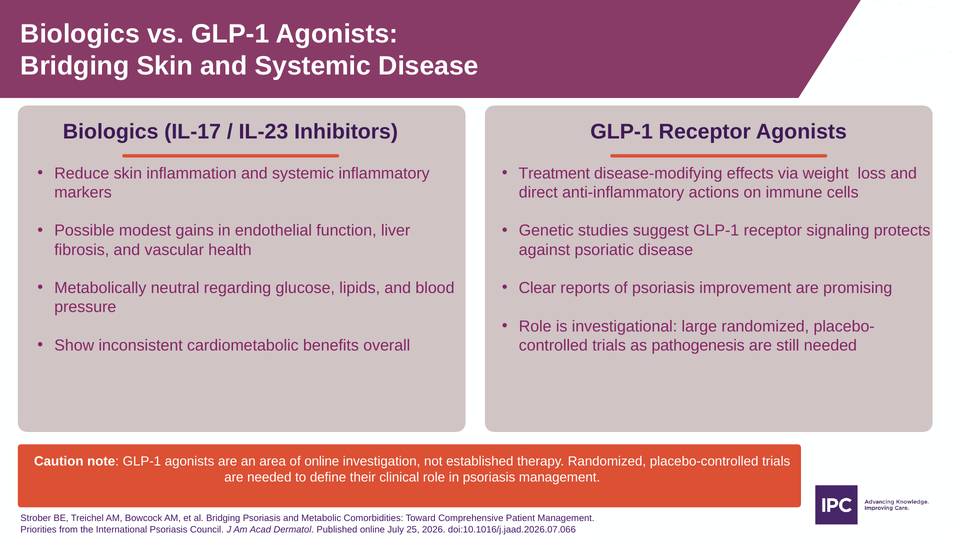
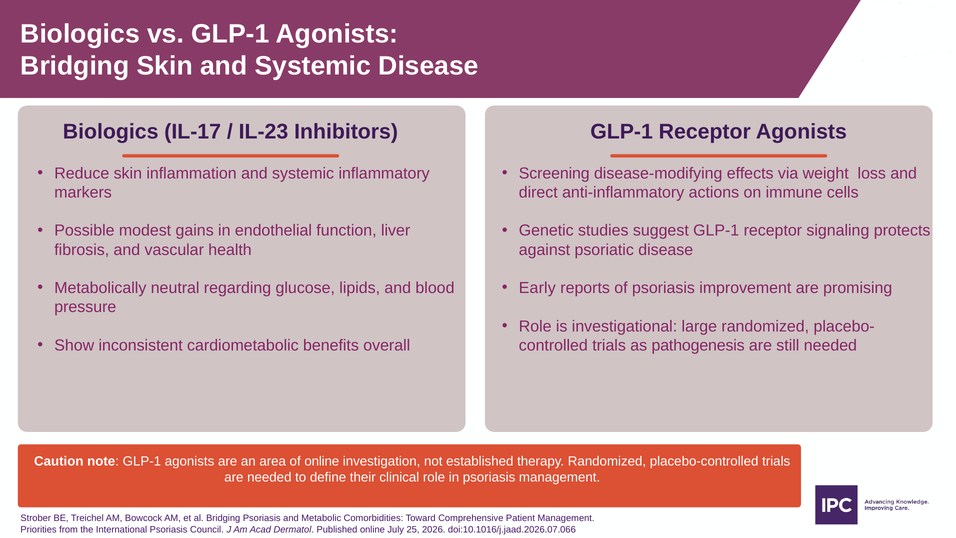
Treatment: Treatment -> Screening (554, 173)
Clear: Clear -> Early (537, 288)
